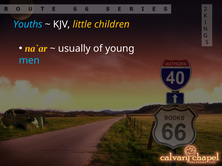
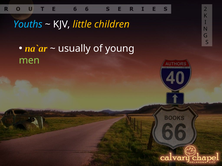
men colour: light blue -> light green (29, 60)
